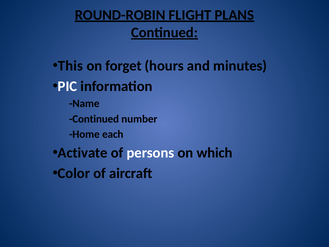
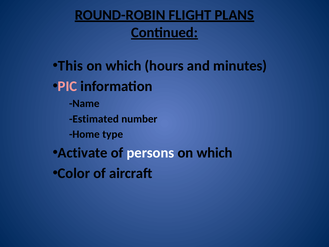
forget: forget -> which (123, 66)
PIC colour: white -> pink (67, 86)
Continued: Continued -> Estimated (94, 119)
each: each -> type (113, 134)
